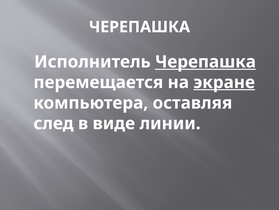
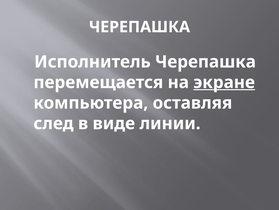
Черепашка underline: present -> none (205, 62)
